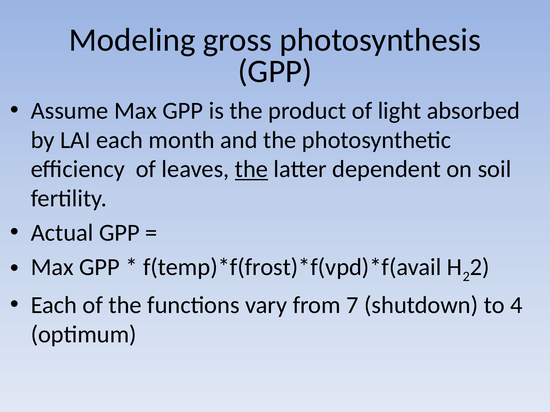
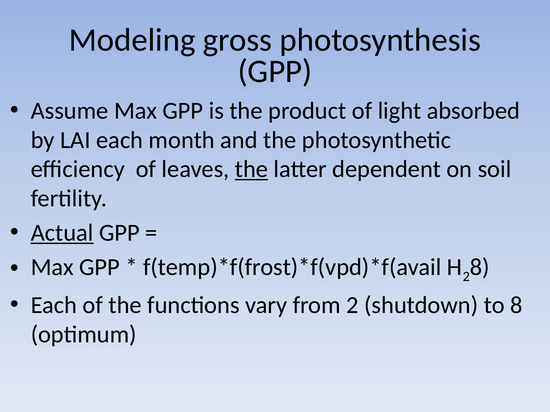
Actual underline: none -> present (62, 233)
2: 2 -> 8 (480, 267)
from 7: 7 -> 2 (352, 306)
to 4: 4 -> 8 (516, 306)
